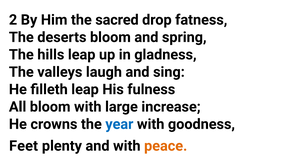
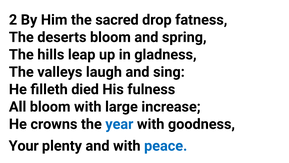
filleth leap: leap -> died (85, 89)
Feet: Feet -> Your (24, 146)
peace colour: orange -> blue (166, 146)
